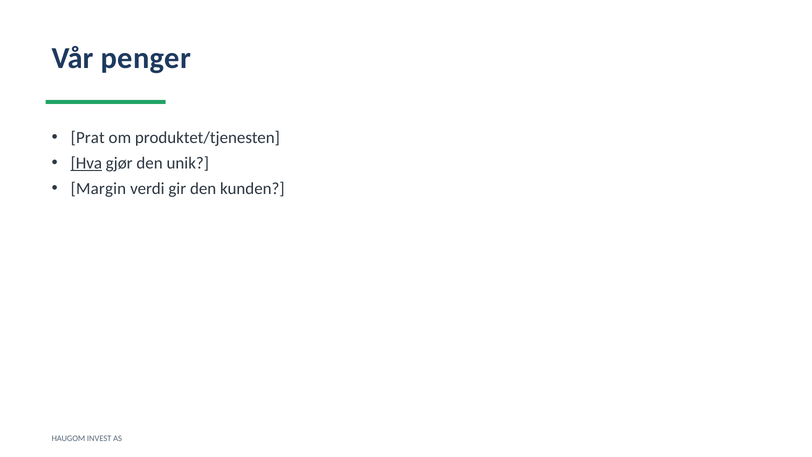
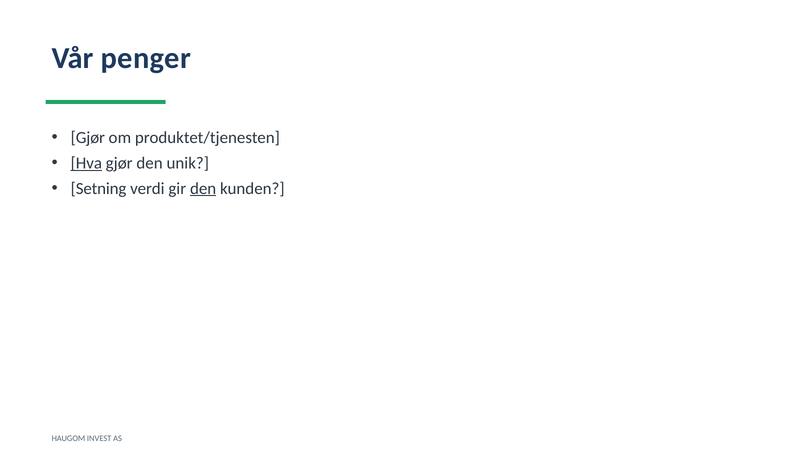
Prat: Prat -> Gjør (88, 138)
Margin: Margin -> Setning (99, 188)
den underline: none -> present (203, 188)
